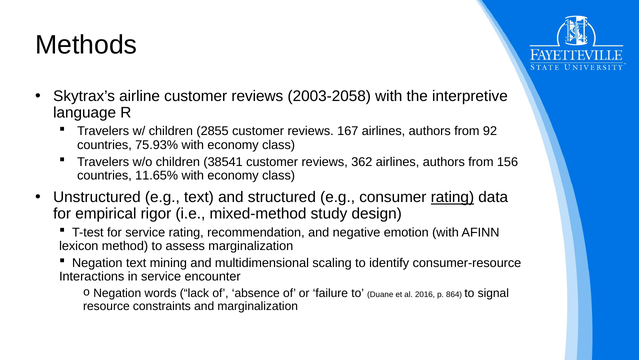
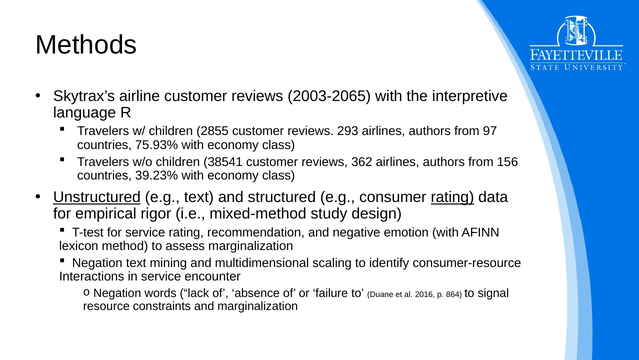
2003-2058: 2003-2058 -> 2003-2065 (329, 96)
167: 167 -> 293 (348, 131)
92: 92 -> 97 (490, 131)
11.65%: 11.65% -> 39.23% (157, 175)
Unstructured underline: none -> present (97, 197)
